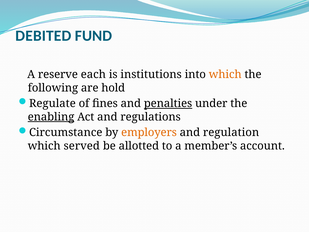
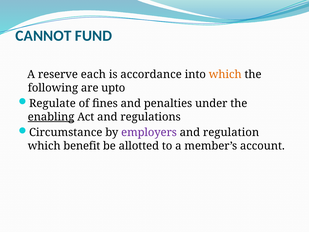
DEBITED: DEBITED -> CANNOT (43, 36)
institutions: institutions -> accordance (151, 74)
hold: hold -> upto (113, 88)
penalties underline: present -> none (168, 103)
employers colour: orange -> purple (149, 132)
served: served -> benefit (82, 146)
